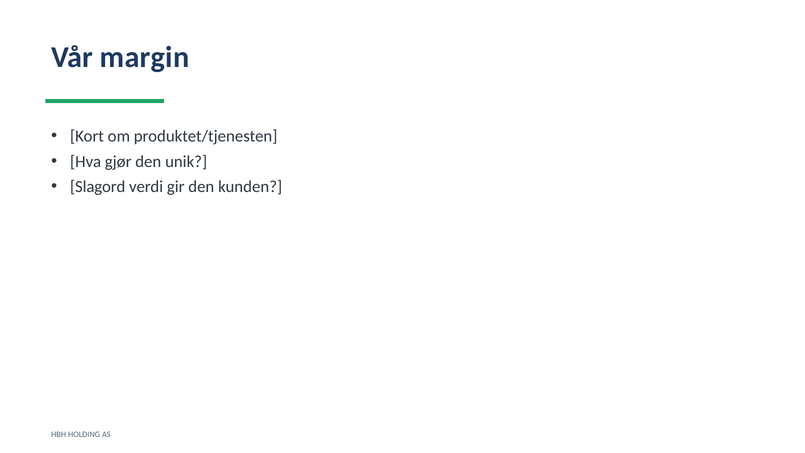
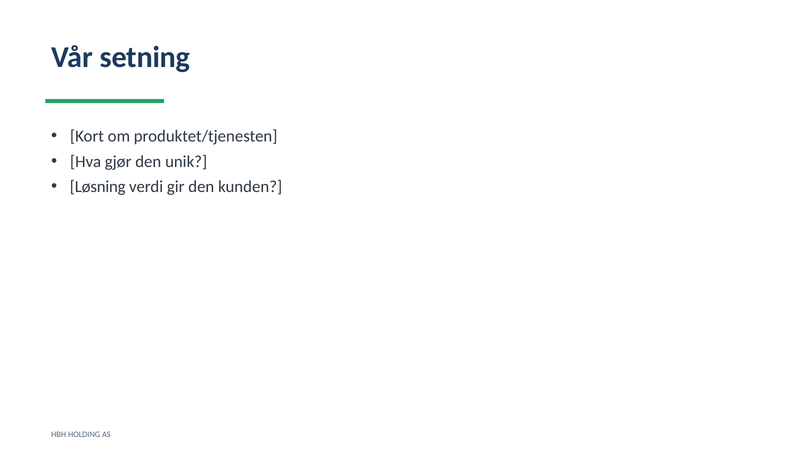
margin: margin -> setning (145, 57)
Slagord: Slagord -> Løsning (98, 187)
